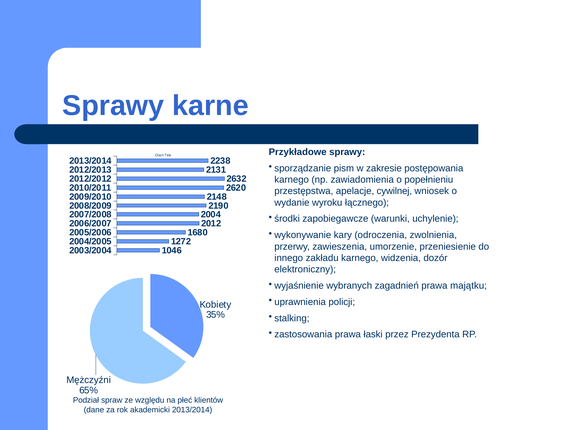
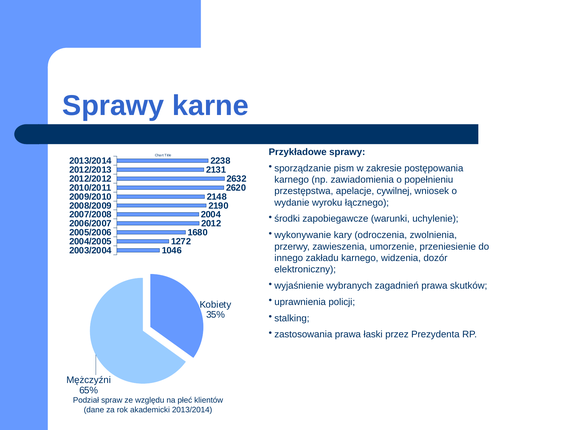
majątku: majątku -> skutków (469, 286)
